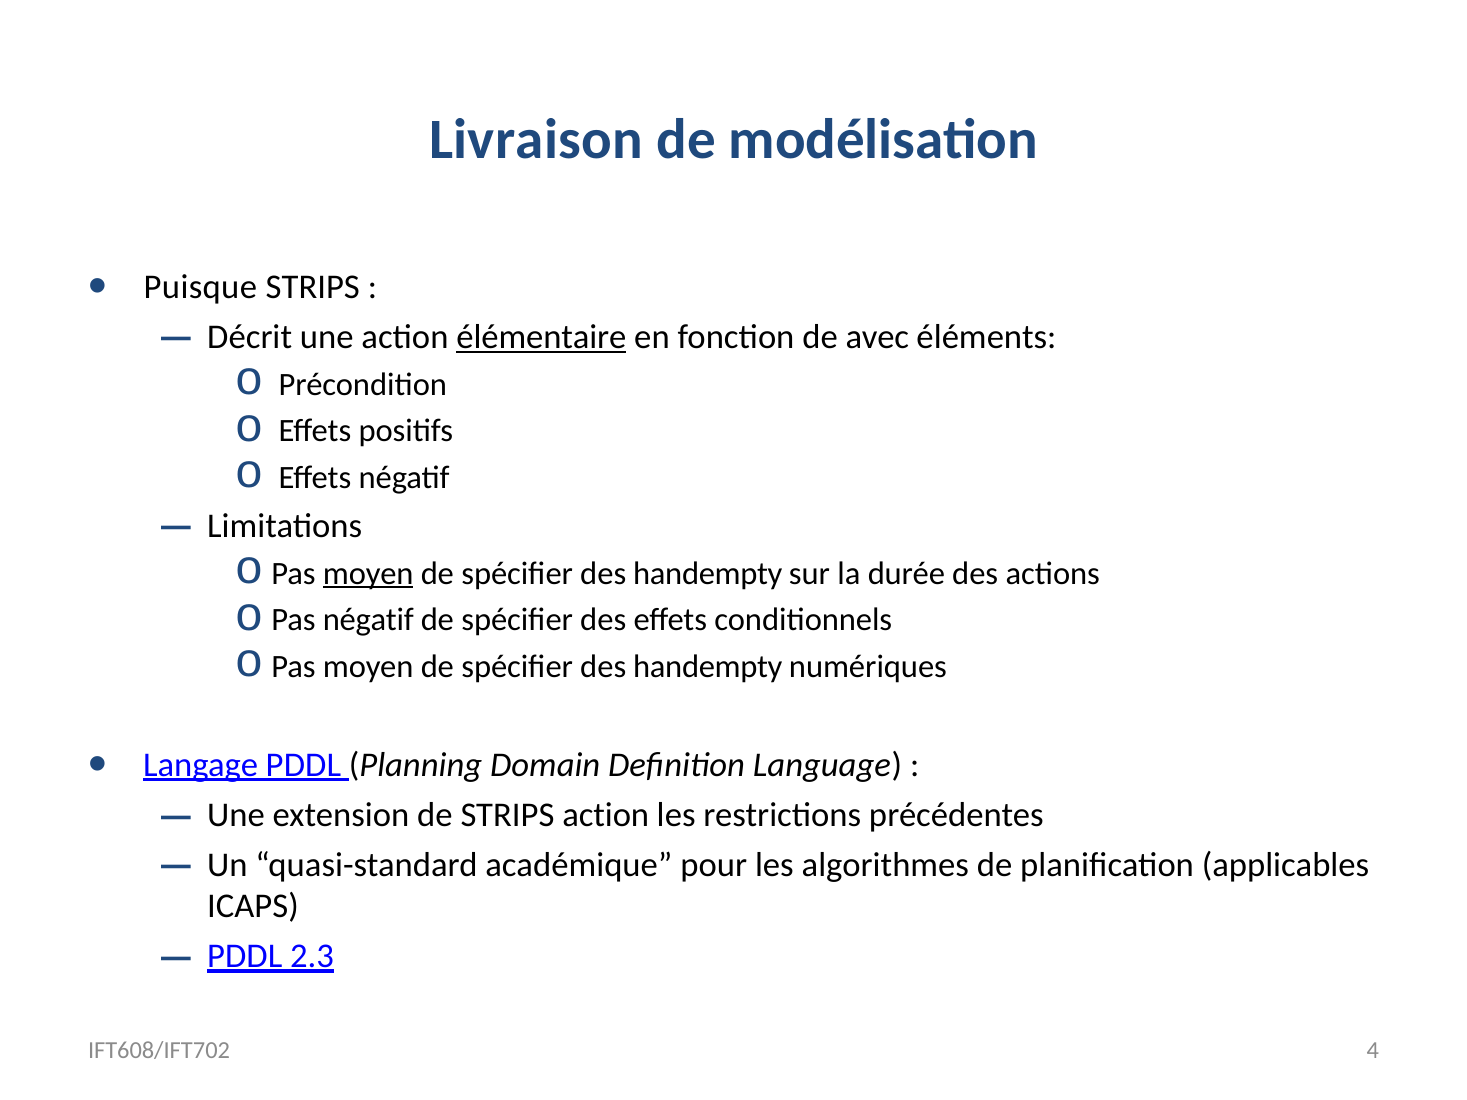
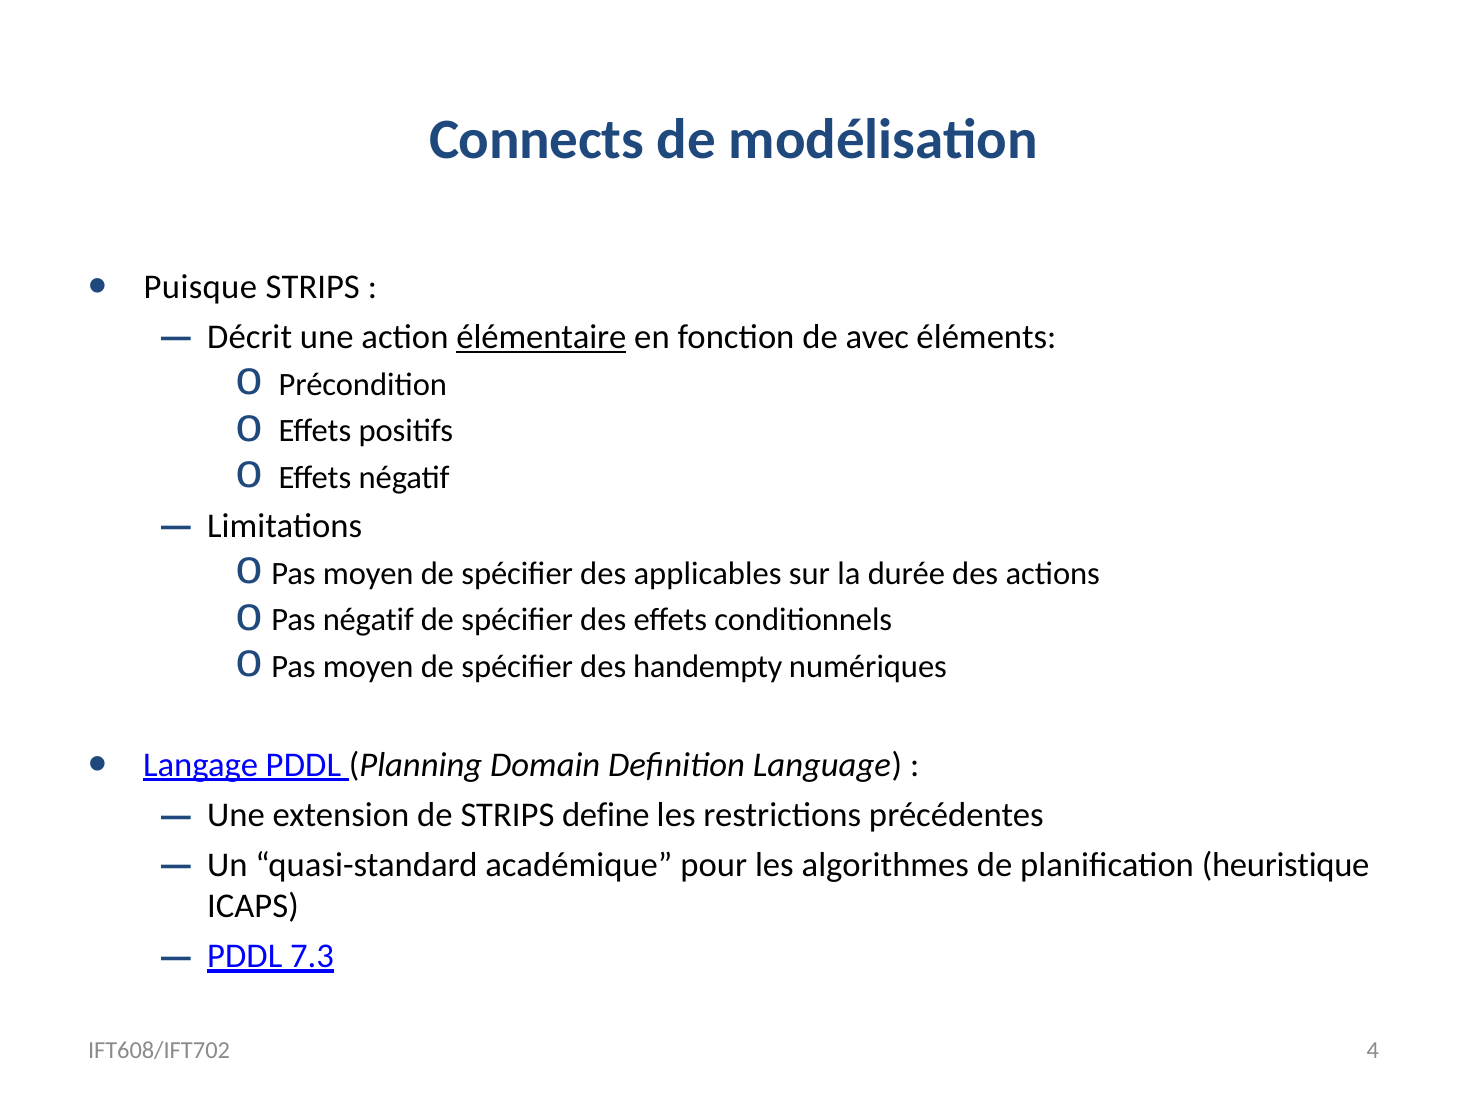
Livraison: Livraison -> Connects (537, 140)
moyen underline: present -> none (368, 574)
handempty: handempty -> applicables (708, 574)
STRIPS action: action -> define (606, 815)
applicables: applicables -> heuristique (1286, 865)
2.3: 2.3 -> 7.3 (312, 956)
